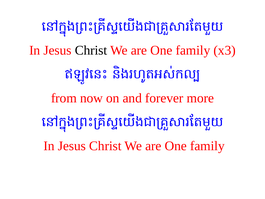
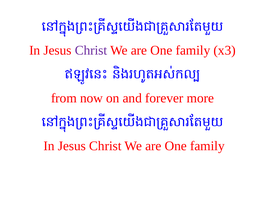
Christ colour: black -> purple (91, 50)
